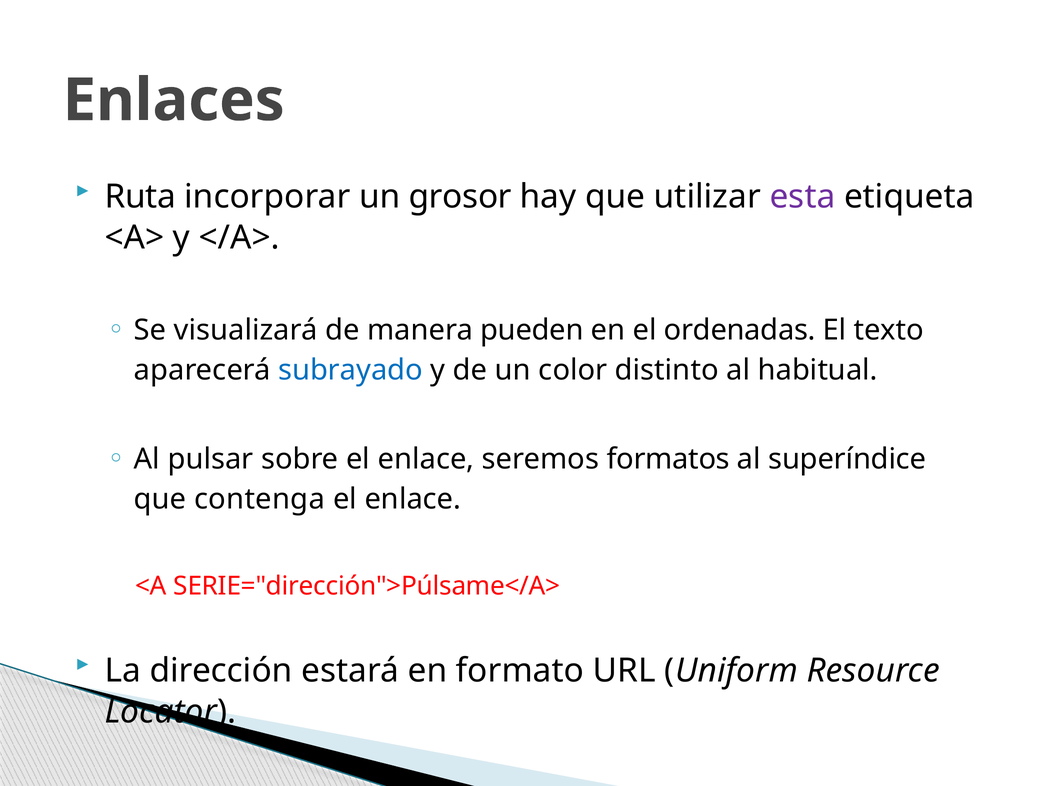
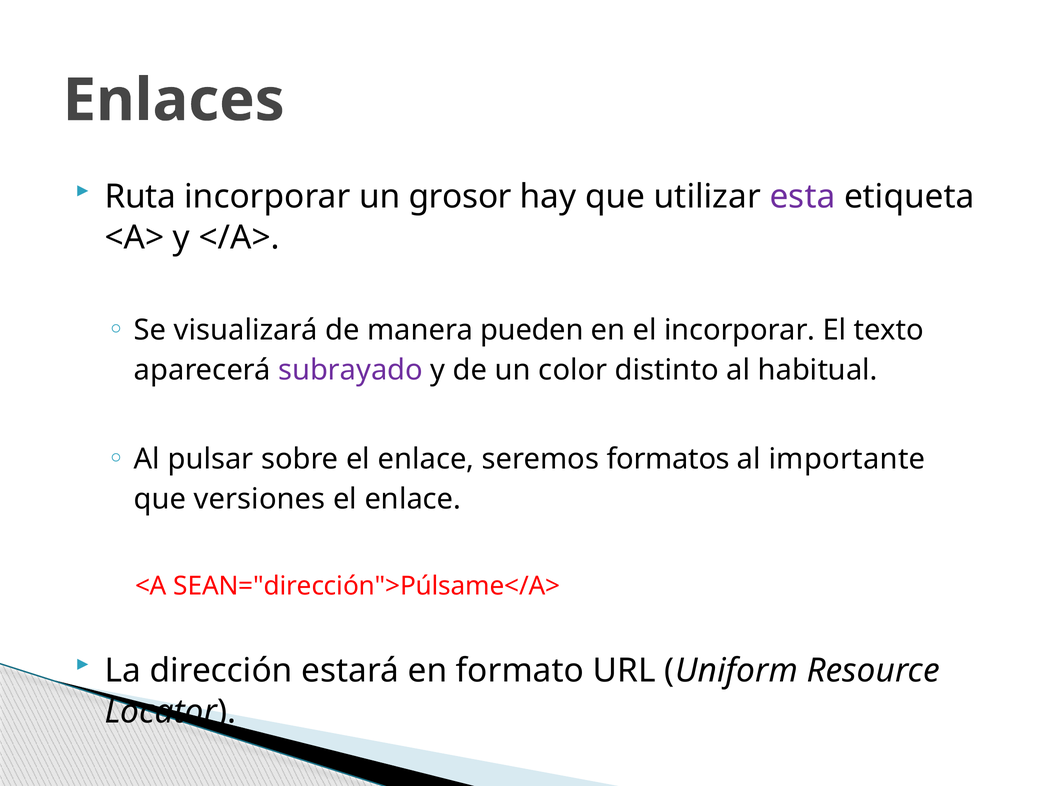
el ordenadas: ordenadas -> incorporar (740, 330)
subrayado colour: blue -> purple (351, 370)
superíndice: superíndice -> importante (847, 459)
contenga: contenga -> versiones (260, 499)
SERIE="dirección">Púlsame</A>: SERIE="dirección">Púlsame</A> -> SEAN="dirección">Púlsame</A> (367, 586)
